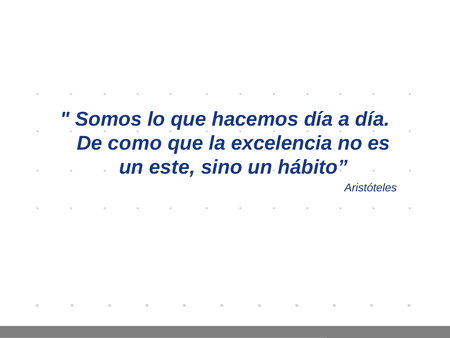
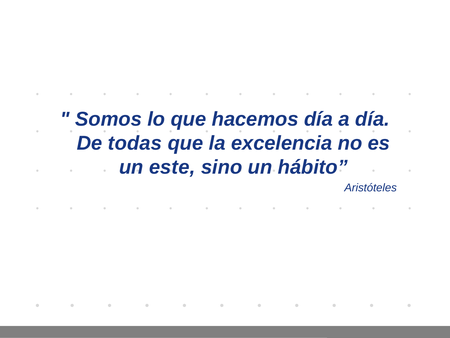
como: como -> todas (135, 143)
